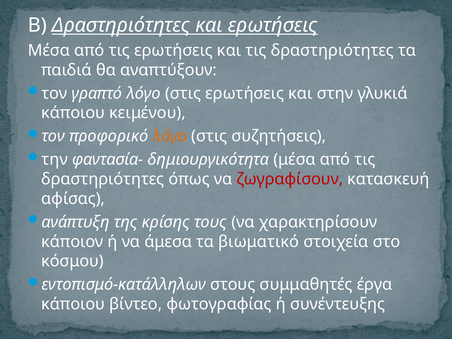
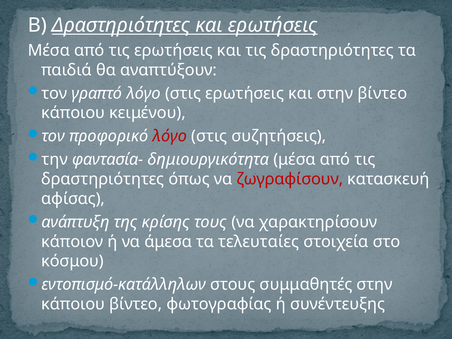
στην γλυκιά: γλυκιά -> βίντεο (382, 93)
λόγο colour: orange -> red (170, 136)
βιωματικό: βιωματικό -> τελευταίες (259, 242)
συμμαθητές έργα: έργα -> στην (374, 285)
